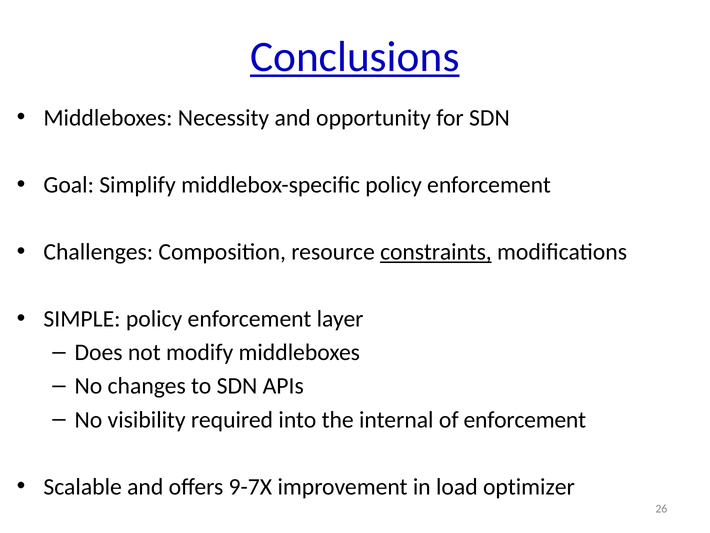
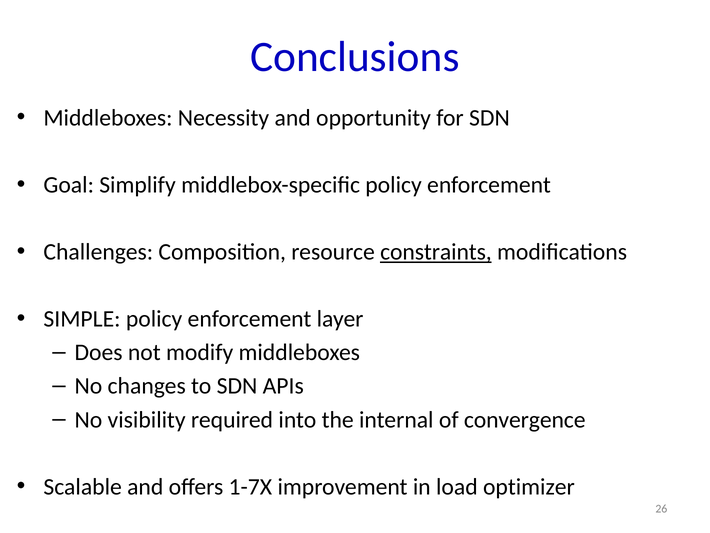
Conclusions underline: present -> none (355, 57)
of enforcement: enforcement -> convergence (525, 419)
9-7X: 9-7X -> 1-7X (250, 486)
